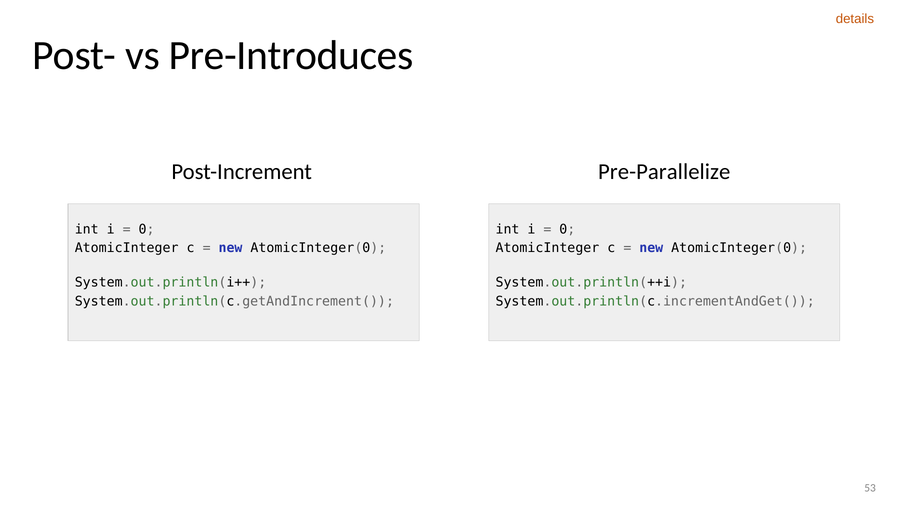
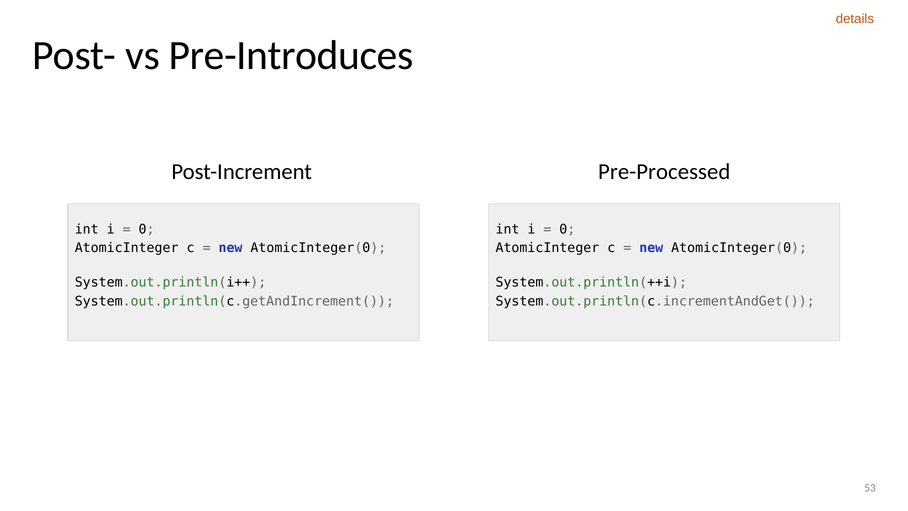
Pre-Parallelize: Pre-Parallelize -> Pre-Processed (664, 172)
